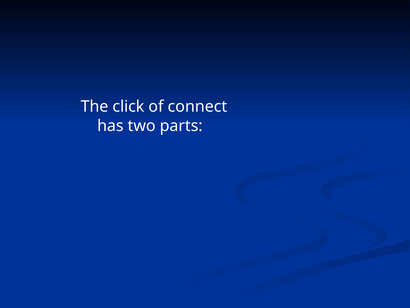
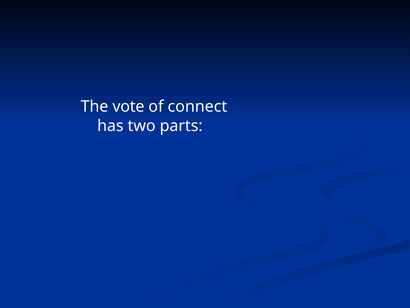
click: click -> vote (128, 107)
